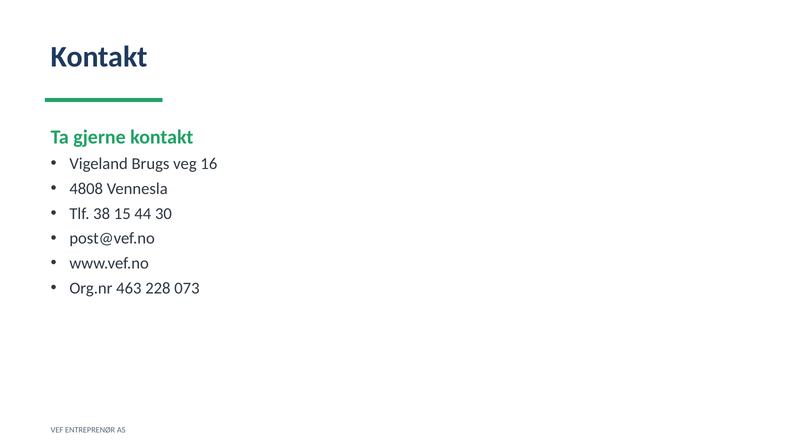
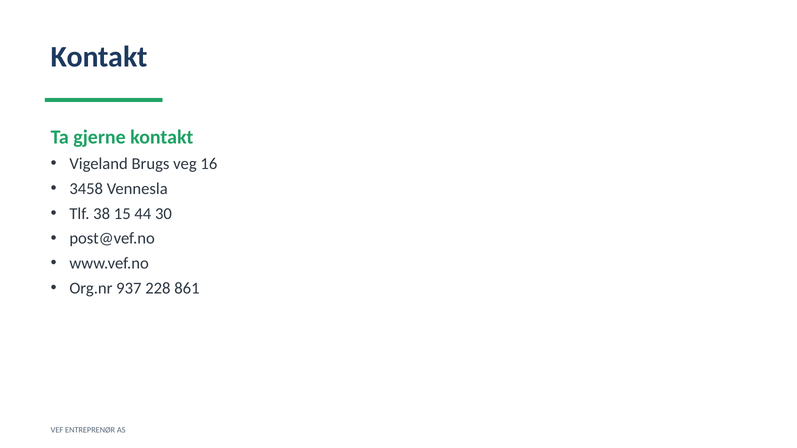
4808: 4808 -> 3458 (86, 189)
463: 463 -> 937 (129, 288)
073: 073 -> 861 (187, 288)
